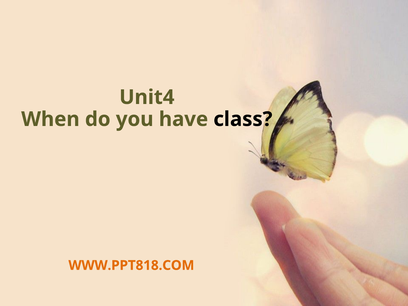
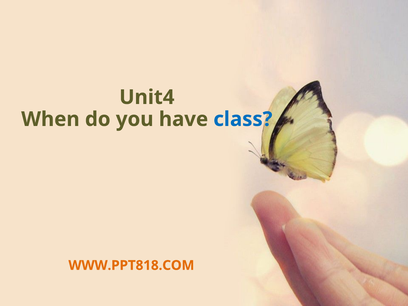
class colour: black -> blue (243, 119)
